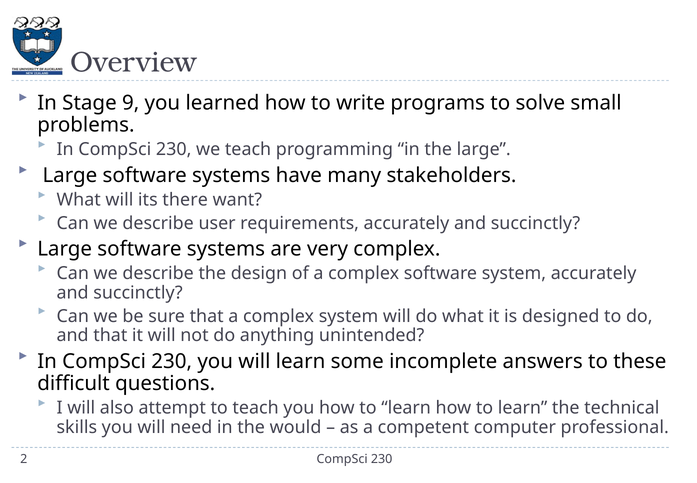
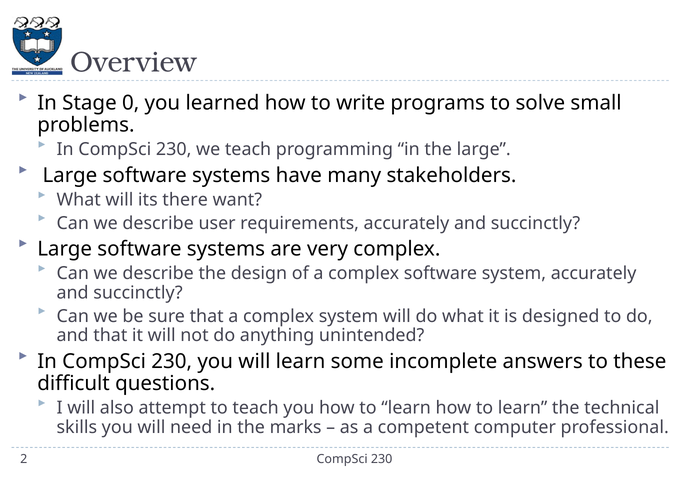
9: 9 -> 0 (131, 103)
would: would -> marks (296, 427)
